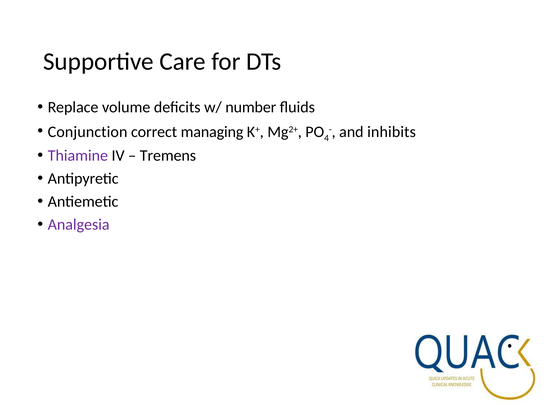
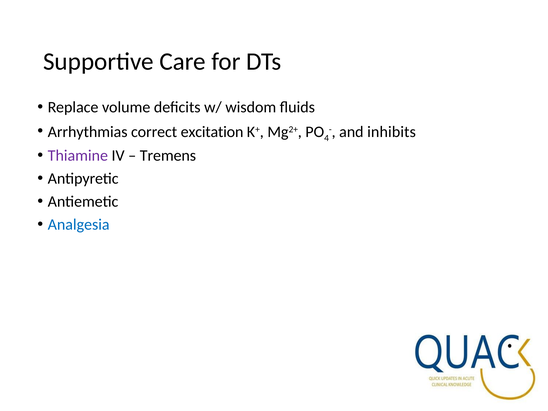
number: number -> wisdom (251, 107)
Conjunction: Conjunction -> Arrhythmias (88, 132)
managing: managing -> excitation (212, 132)
Analgesia colour: purple -> blue (79, 224)
